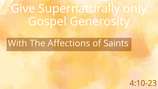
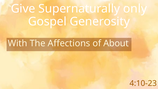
Saints: Saints -> About (116, 43)
